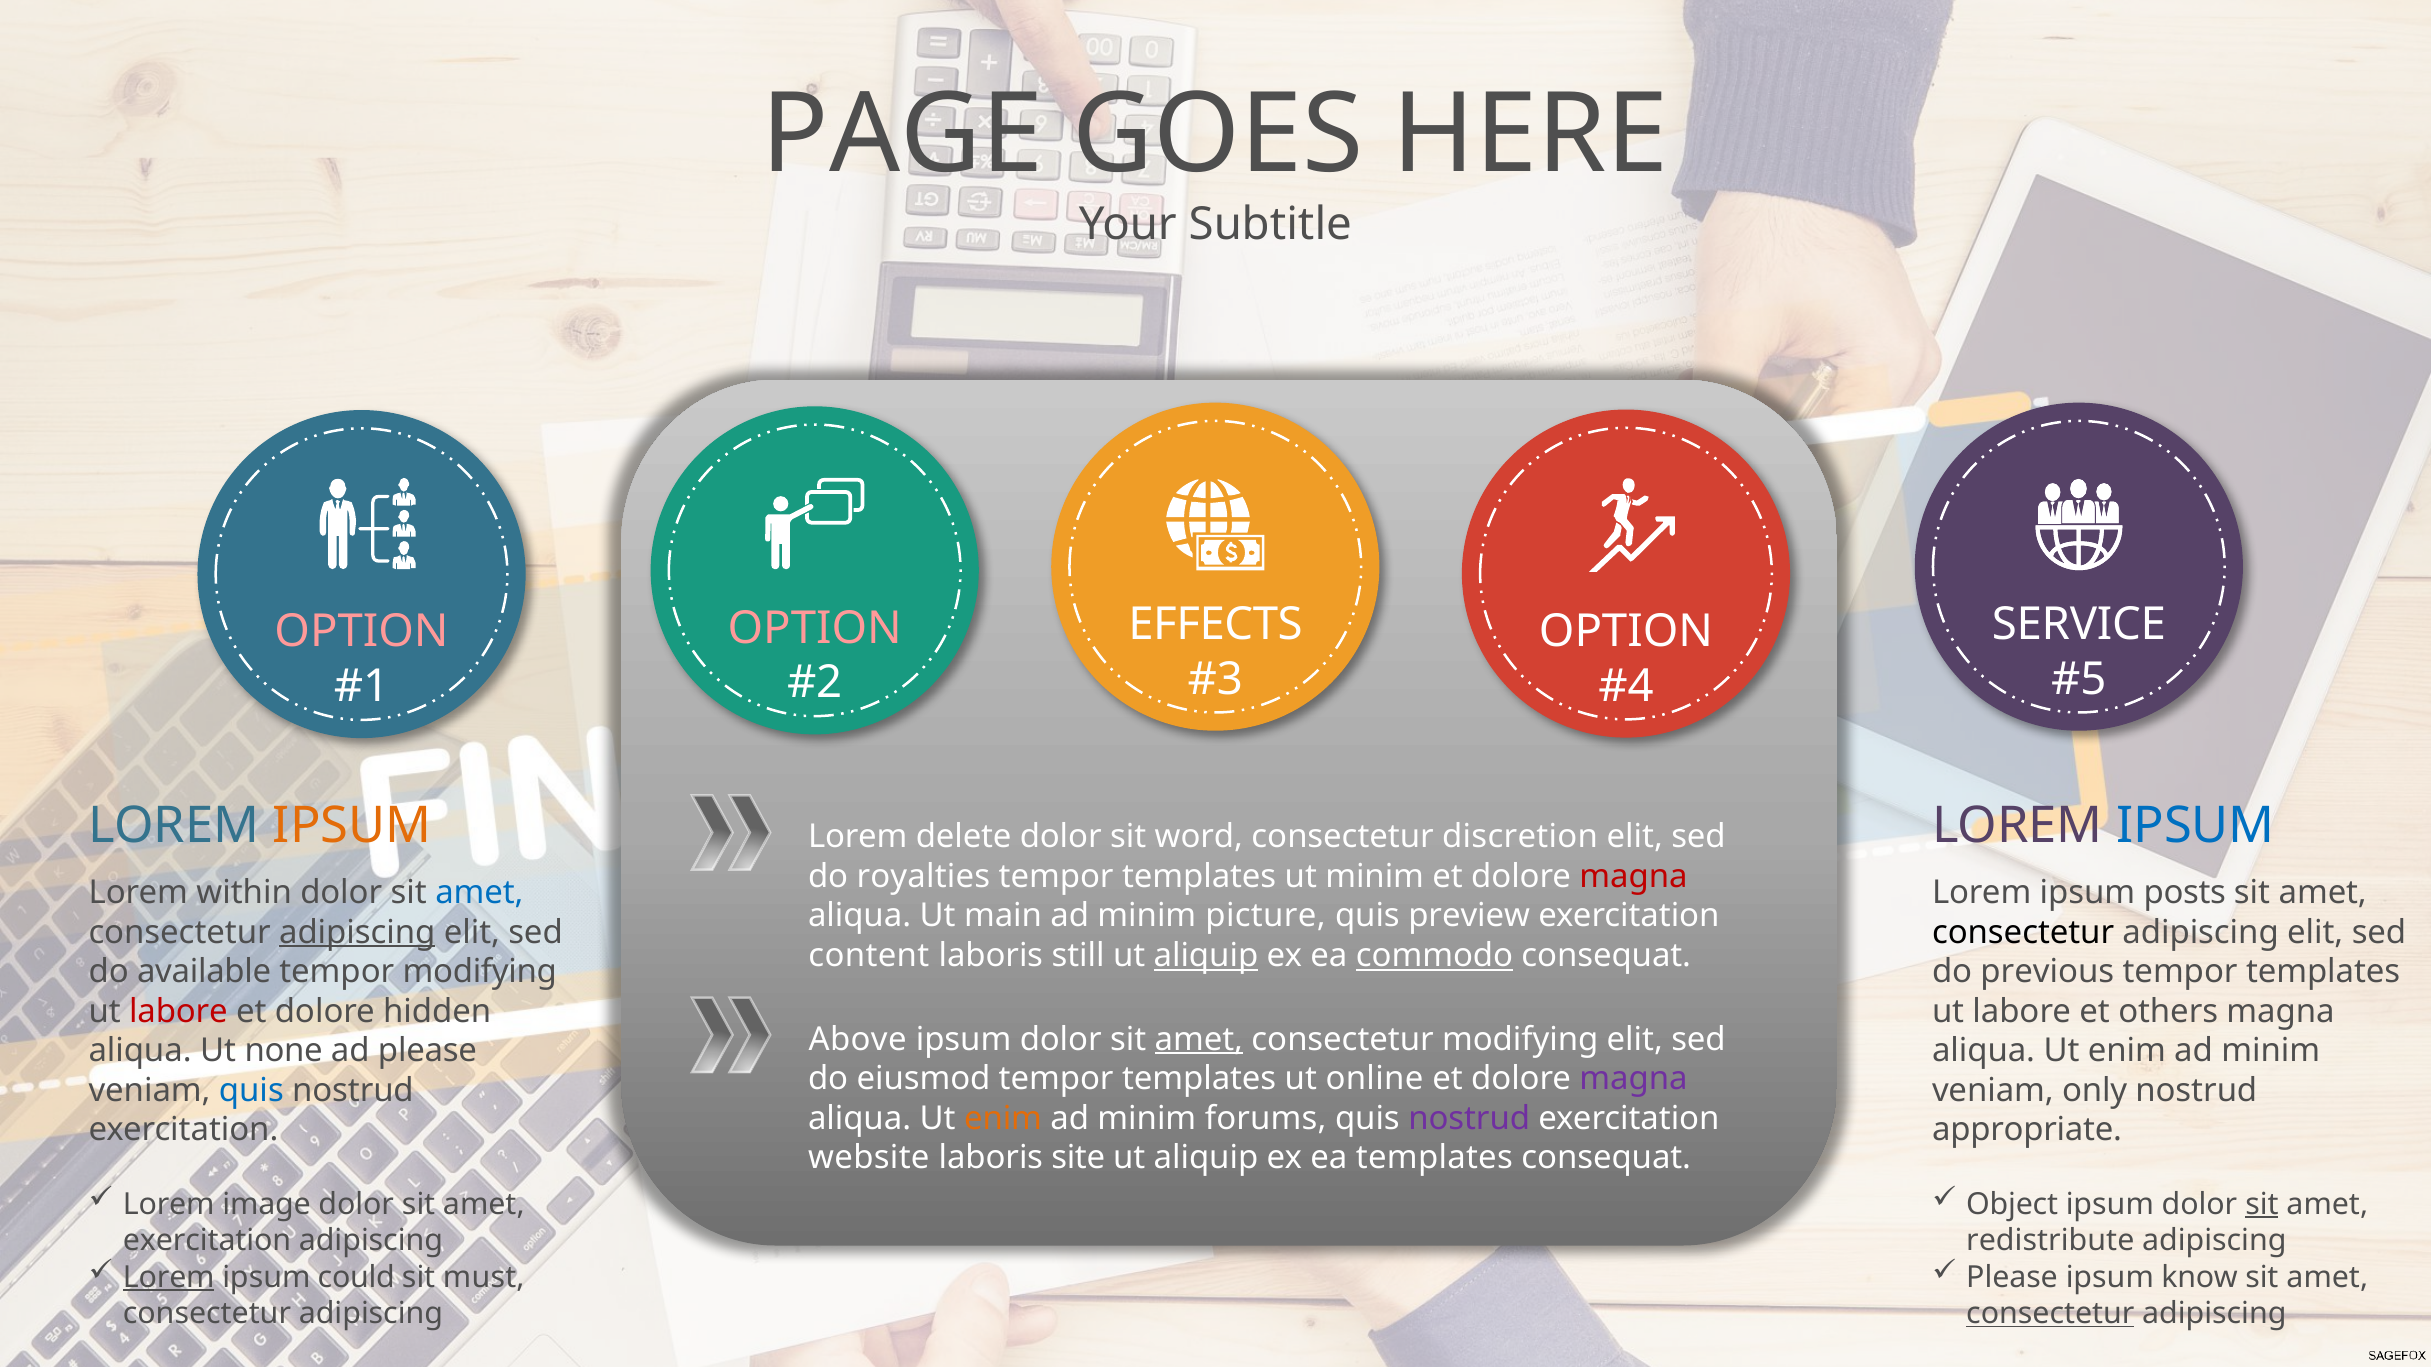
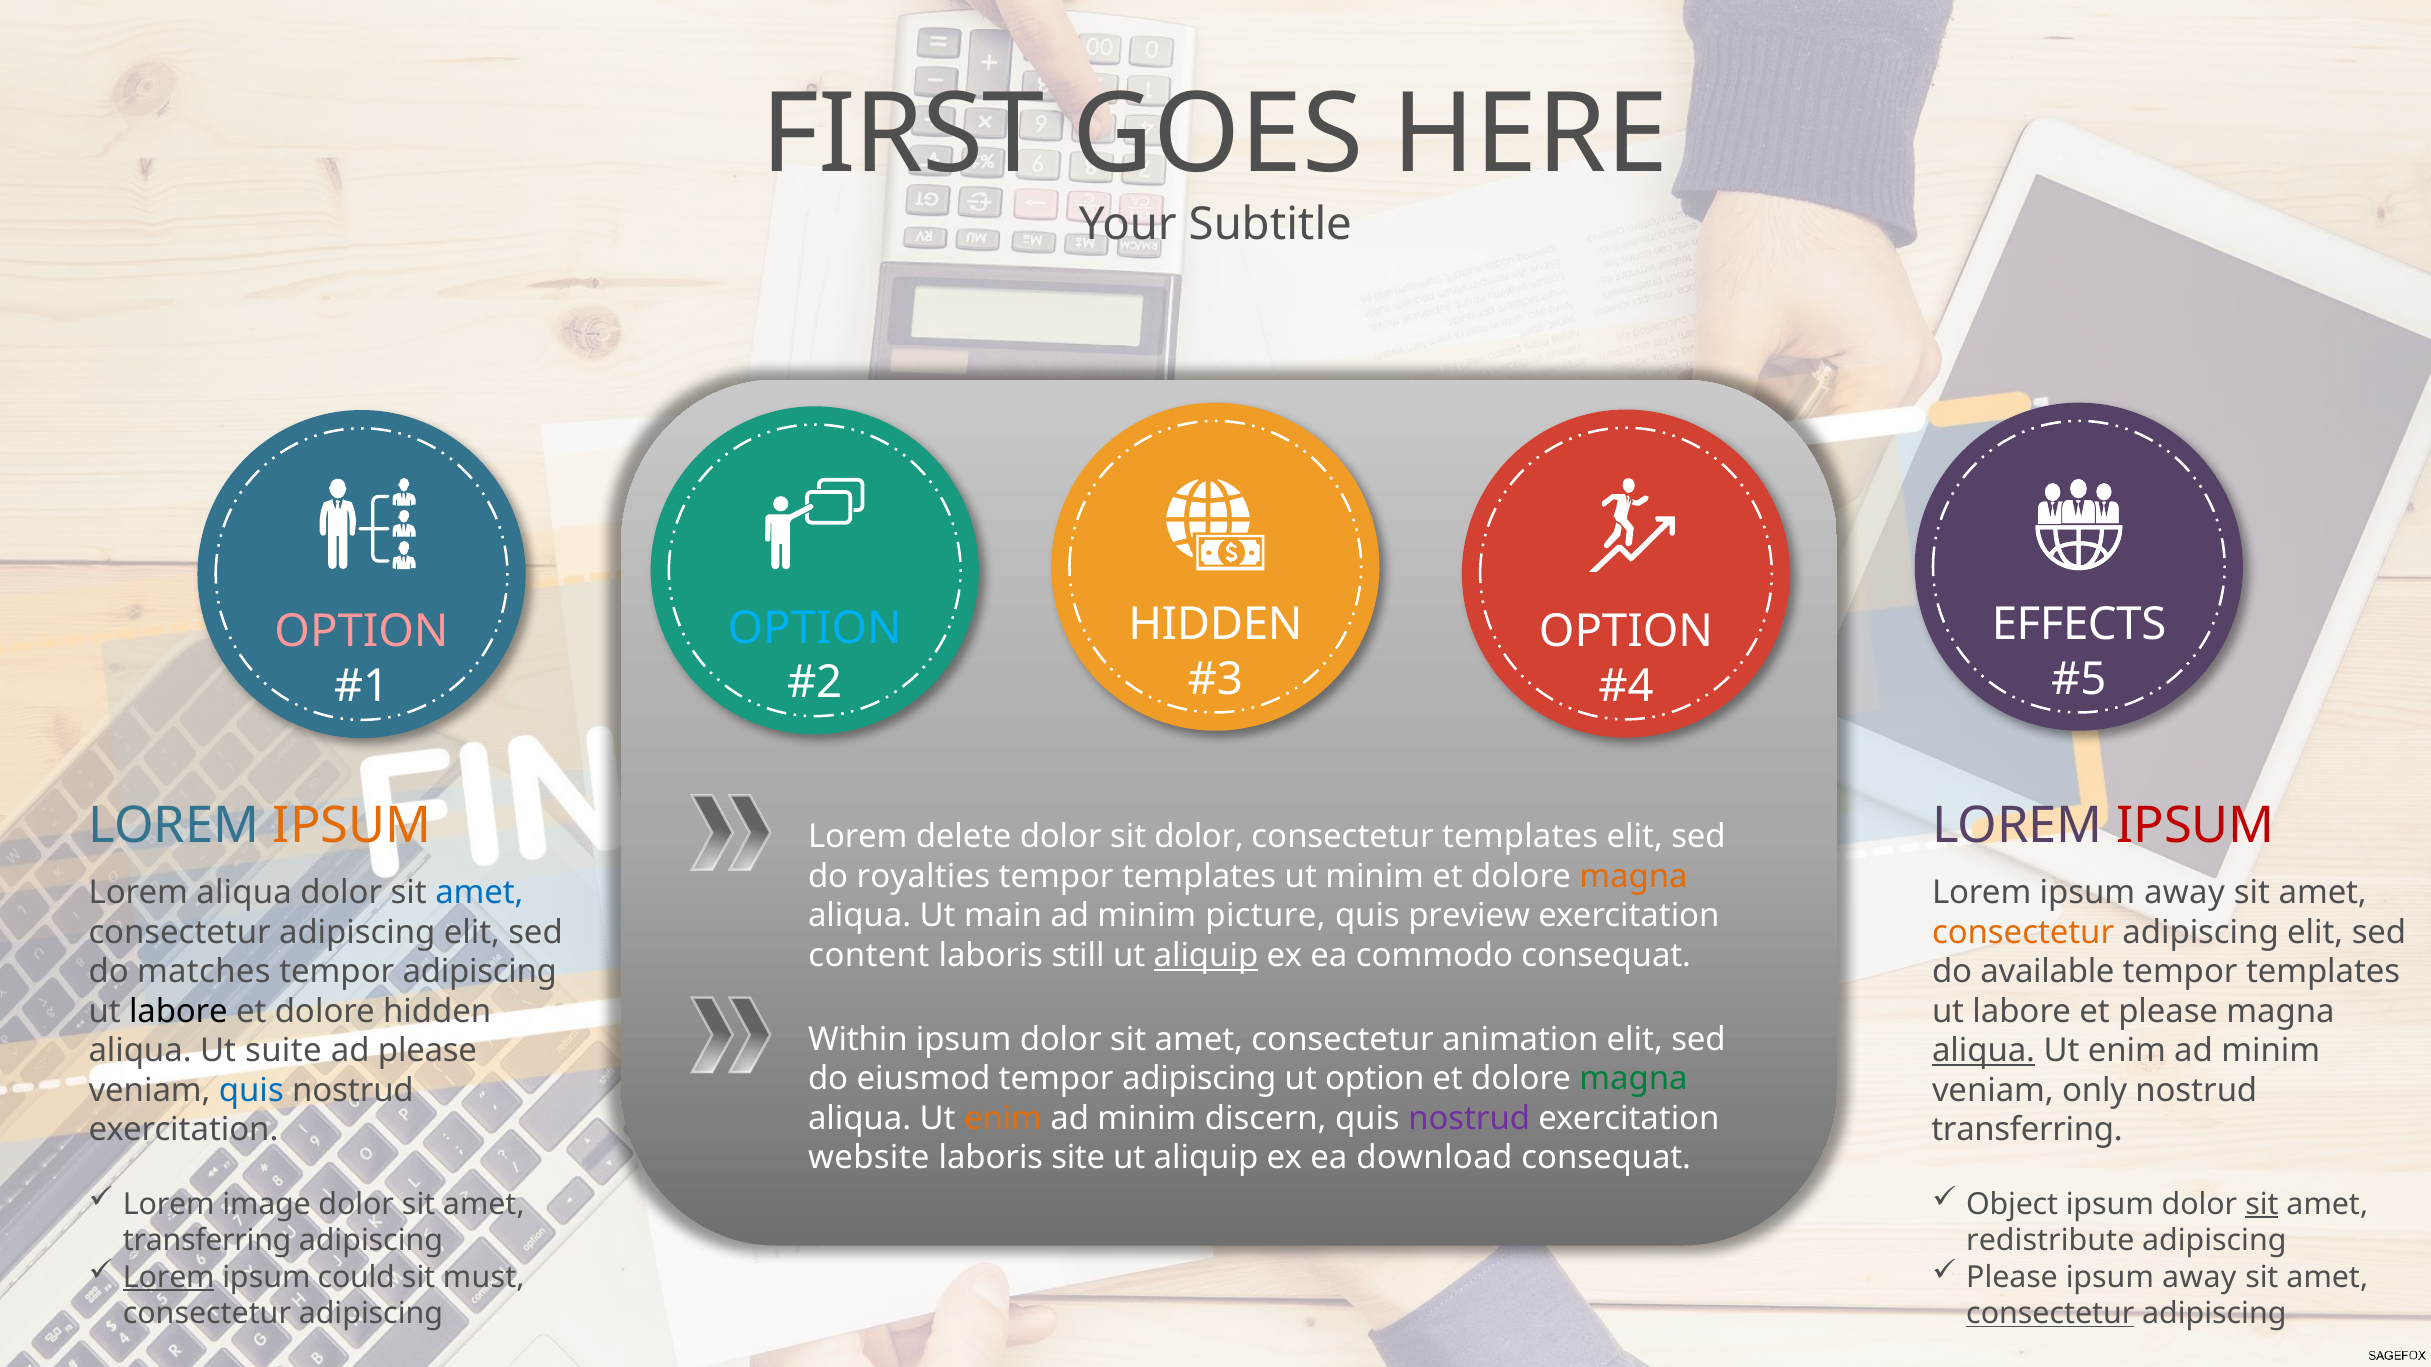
PAGE: PAGE -> FIRST (903, 135)
EFFECTS: EFFECTS -> HIDDEN (1215, 625)
SERVICE: SERVICE -> EFFECTS (2079, 625)
OPTION colour: pink -> light blue (815, 628)
IPSUM colour: blue -> red (2196, 826)
sit word: word -> dolor (1199, 837)
consectetur discretion: discretion -> templates (1520, 837)
magna colour: red -> orange (1634, 877)
Lorem within: within -> aliqua (244, 893)
Lorem ipsum posts: posts -> away (2184, 893)
adipiscing underline: present -> none (357, 932)
consectetur colour: black -> orange (2023, 932)
commodo underline: present -> none (1435, 956)
available: available -> matches (204, 972)
modifying: modifying -> adipiscing (480, 972)
previous: previous -> available (2047, 972)
labore colour: red -> black (178, 1012)
et others: others -> please (2168, 1012)
Above: Above -> Within (858, 1039)
amet underline: present -> none (1199, 1039)
consectetur modifying: modifying -> animation (1520, 1039)
none: none -> suite (283, 1051)
aliqua underline: none -> present (1984, 1051)
eiusmod tempor templates: templates -> adipiscing (1199, 1079)
ut online: online -> option (1375, 1079)
magna colour: purple -> green (1634, 1079)
forums: forums -> discern (1266, 1119)
appropriate: appropriate -> transferring (2027, 1130)
ea templates: templates -> download (1434, 1158)
exercitation: exercitation -> transferring (207, 1241)
know: know -> away (2199, 1277)
